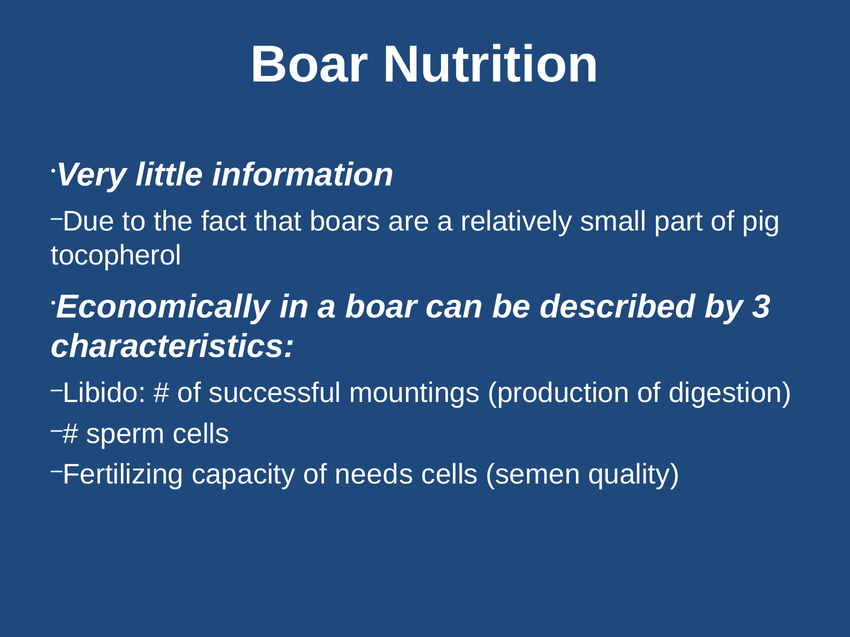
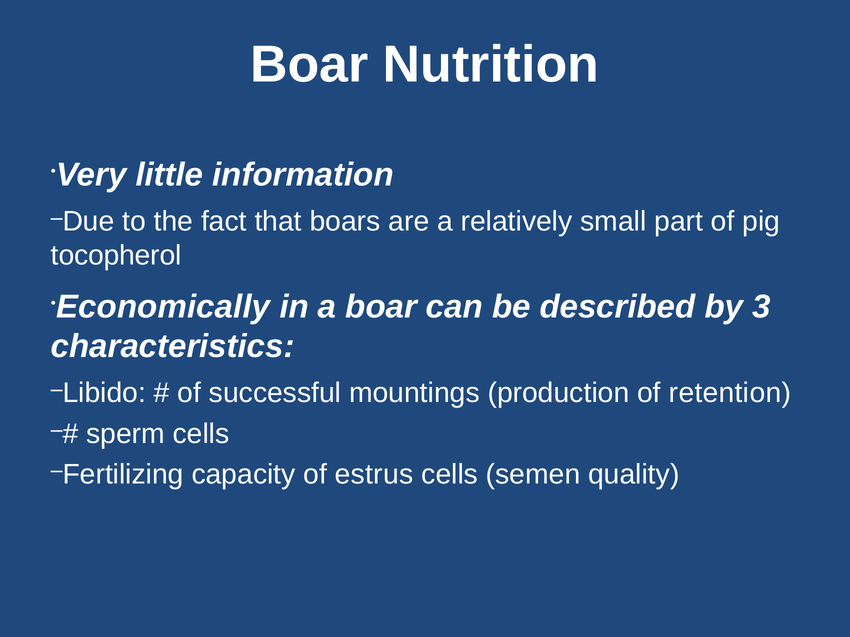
digestion: digestion -> retention (730, 393)
needs: needs -> estrus (374, 475)
